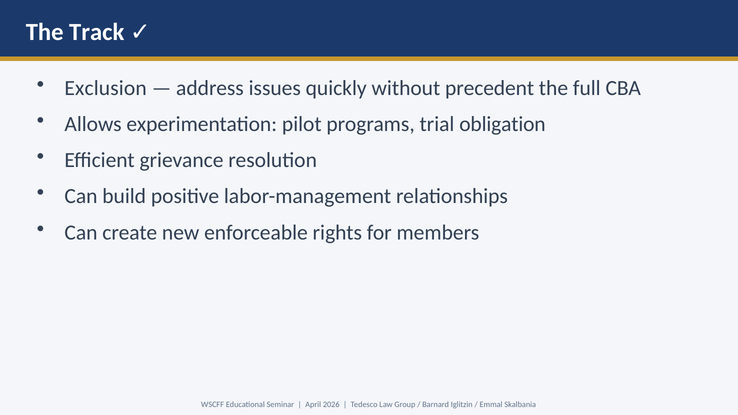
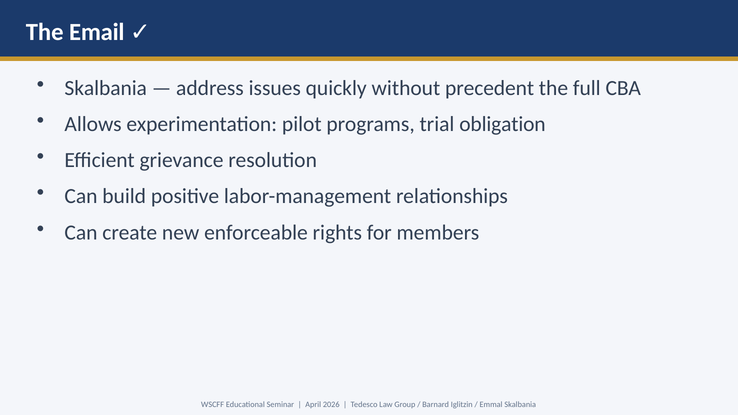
Track: Track -> Email (97, 32)
Exclusion: Exclusion -> Skalbania (106, 88)
